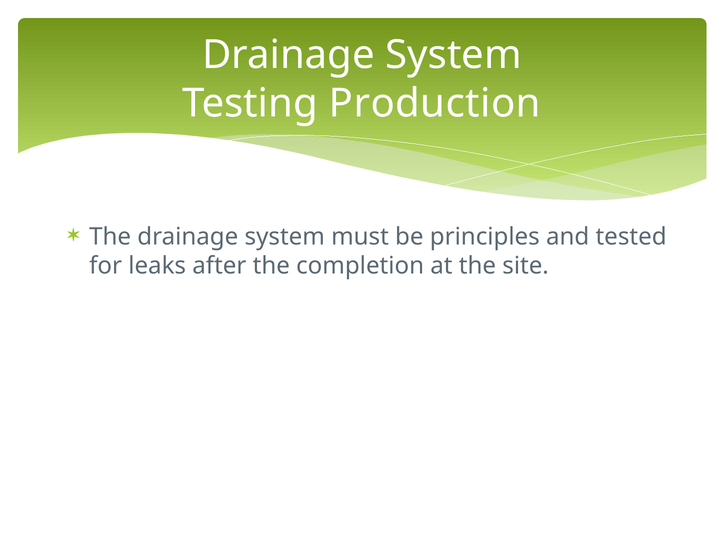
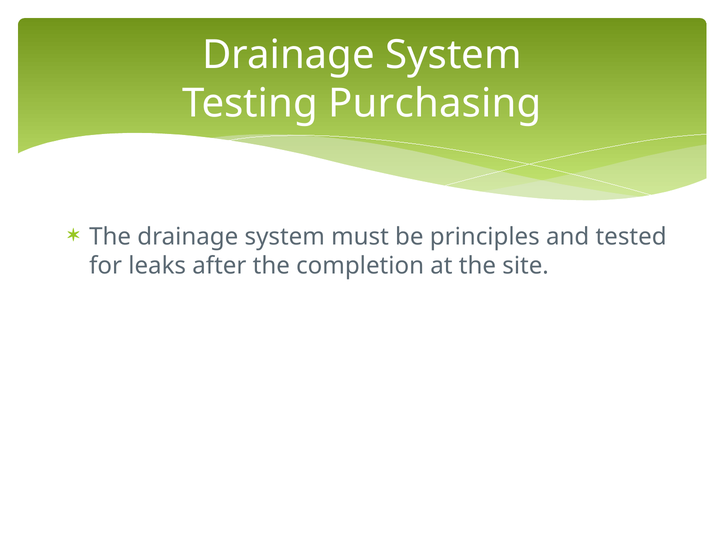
Production: Production -> Purchasing (435, 103)
